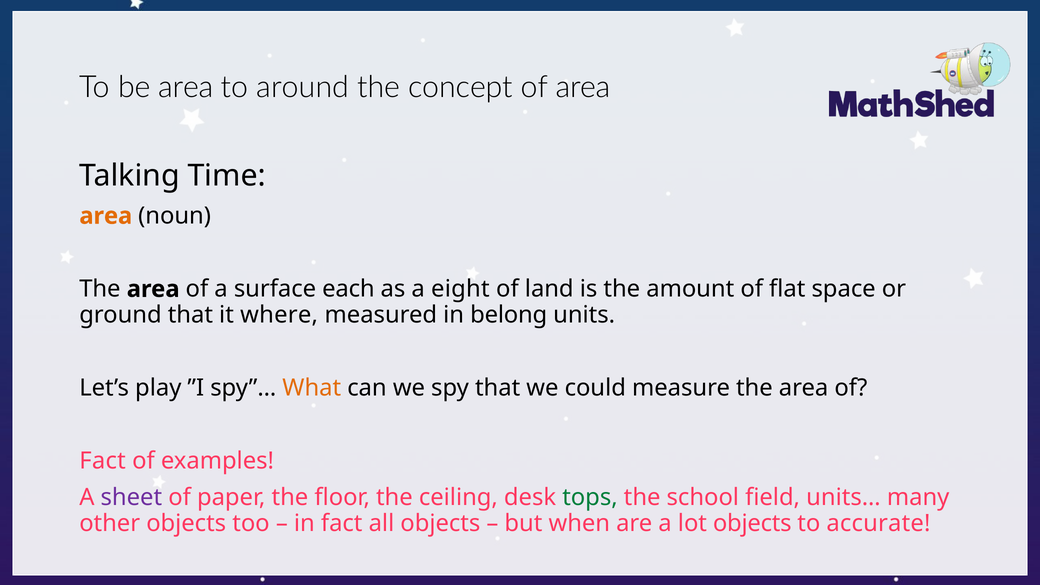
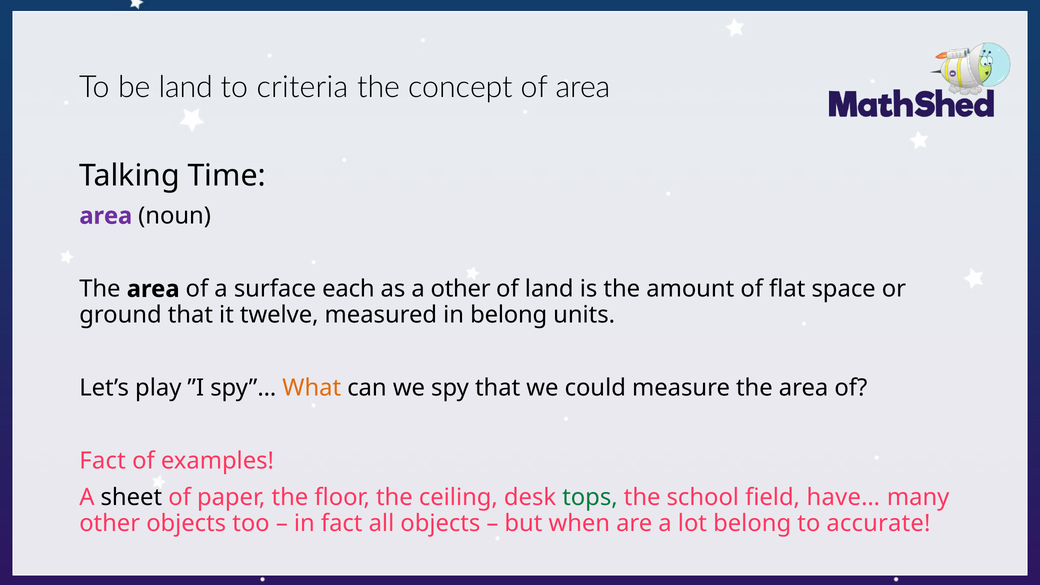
be area: area -> land (186, 87)
around: around -> criteria (303, 87)
area colour: orange -> purple (106, 216)
a eight: eight -> other (461, 289)
where: where -> twelve (279, 315)
sheet colour: purple -> black (131, 498)
units…: units… -> have… (843, 498)
lot objects: objects -> belong (752, 523)
